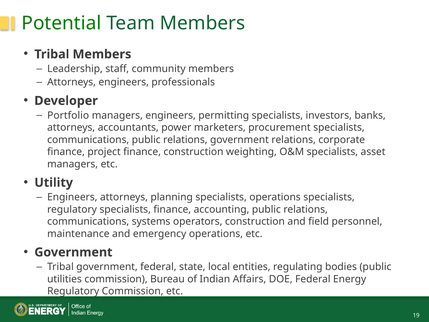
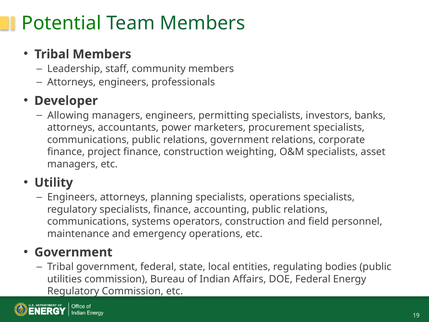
Portfolio: Portfolio -> Allowing (68, 115)
